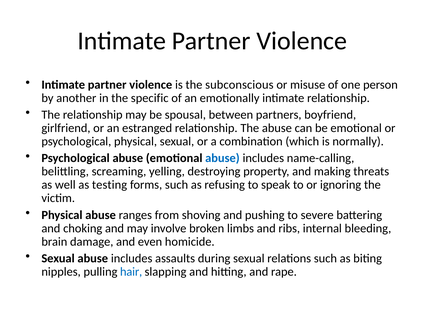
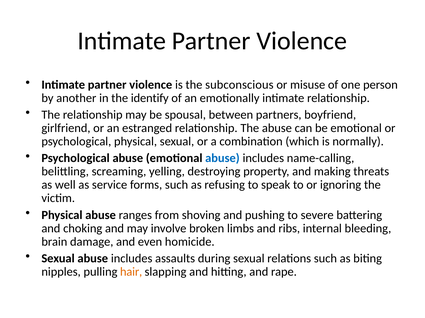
specific: specific -> identify (150, 98)
testing: testing -> service (110, 185)
hair colour: blue -> orange (131, 272)
